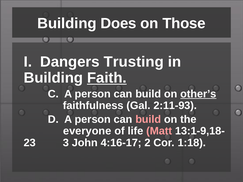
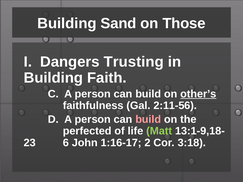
Does: Does -> Sand (118, 24)
Faith underline: present -> none (107, 78)
2:11-93: 2:11-93 -> 2:11-56 (175, 106)
everyone: everyone -> perfected (87, 131)
Matt colour: pink -> light green (159, 131)
3: 3 -> 6 (66, 143)
4:16-17: 4:16-17 -> 1:16-17 (121, 143)
1:18: 1:18 -> 3:18 (192, 143)
